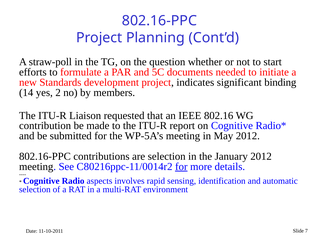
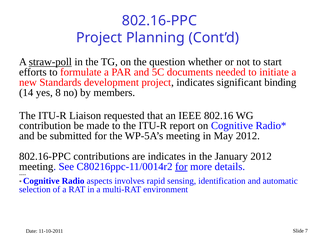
straw-poll underline: none -> present (50, 62)
2: 2 -> 8 (58, 93)
are selection: selection -> indicates (167, 156)
